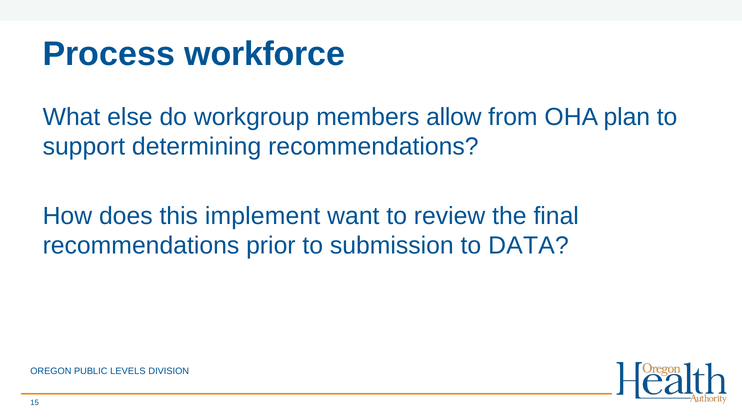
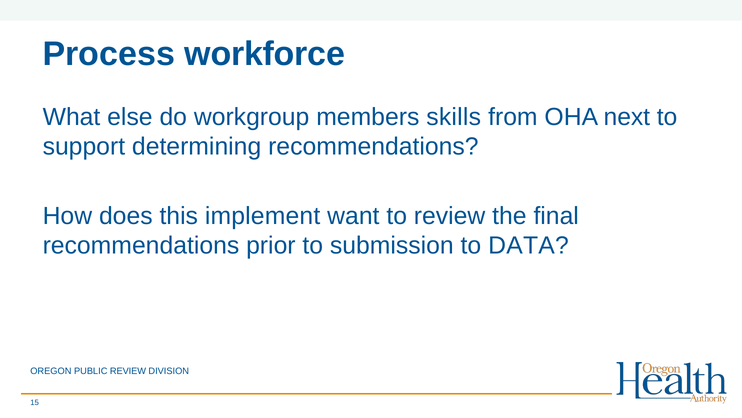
allow: allow -> skills (454, 117)
plan: plan -> next (627, 117)
PUBLIC LEVELS: LEVELS -> REVIEW (128, 371)
